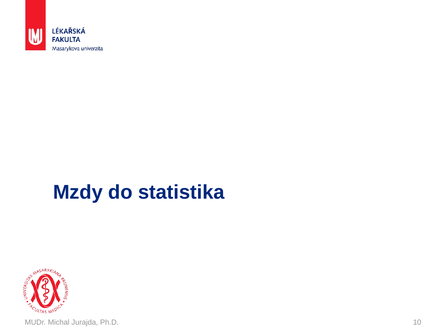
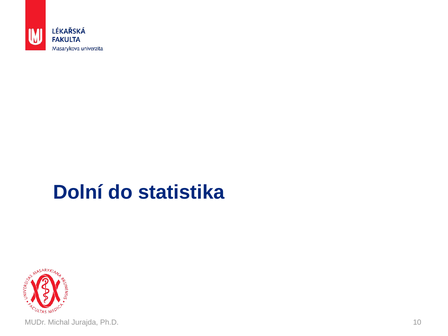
Mzdy: Mzdy -> Dolní (78, 192)
